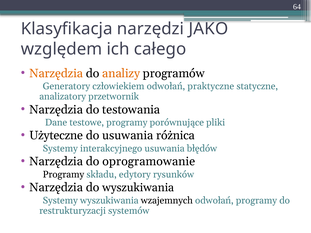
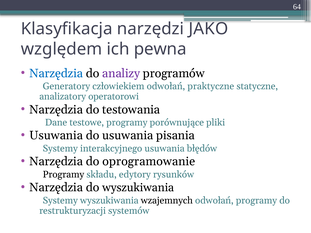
całego: całego -> pewna (160, 49)
Narzędzia colour: orange -> blue (56, 73)
analizy colour: orange -> purple (121, 73)
przetwornik: przetwornik -> operatorowi (114, 97)
Użyteczne: Użyteczne -> Usuwania (56, 136)
różnica: różnica -> pisania (175, 136)
